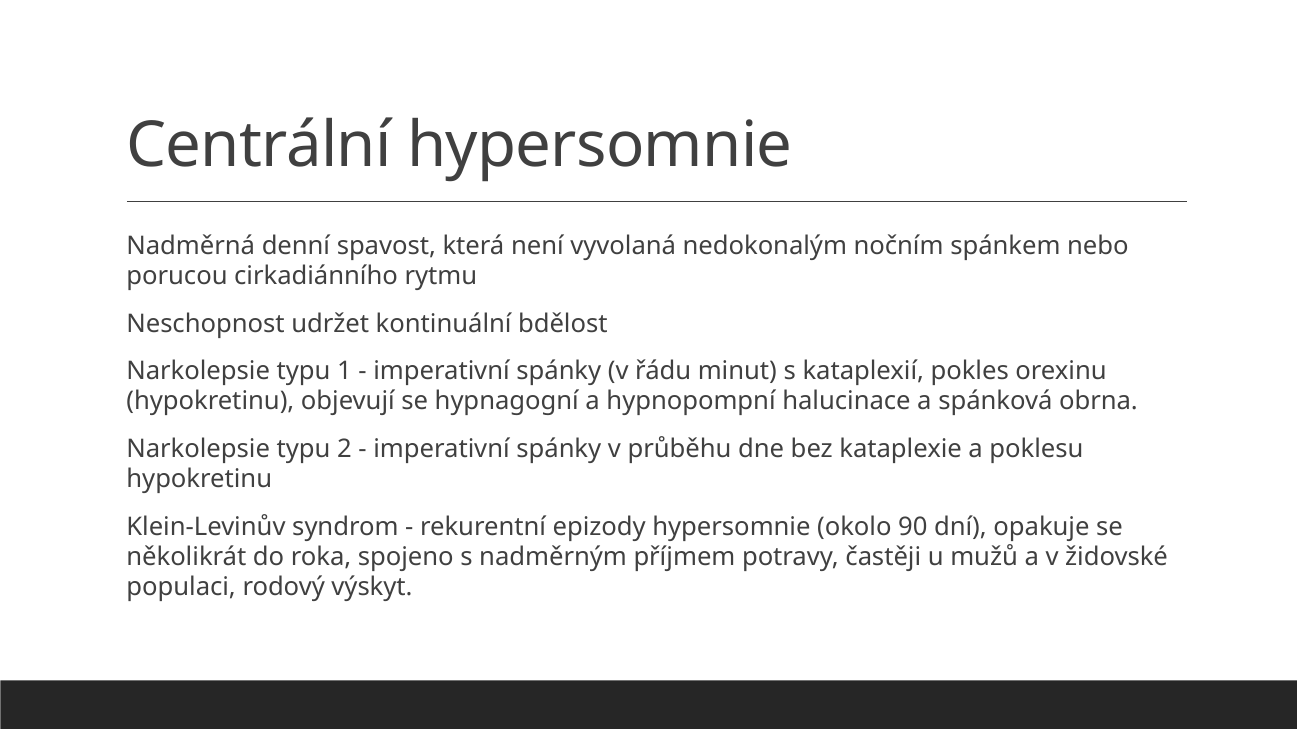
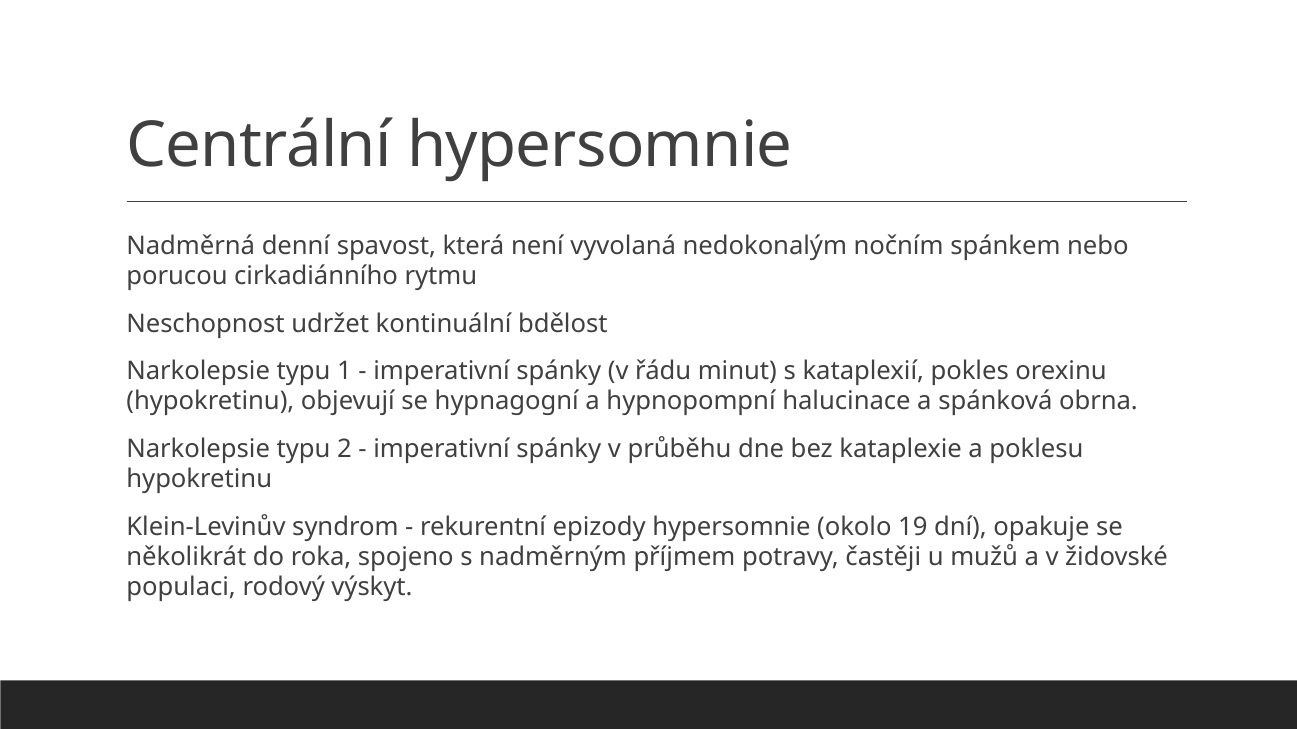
90: 90 -> 19 (913, 527)
